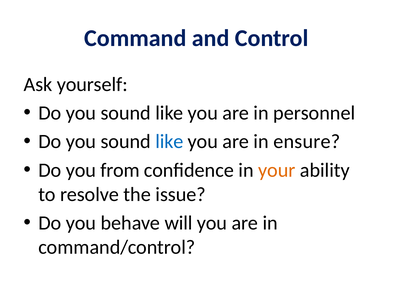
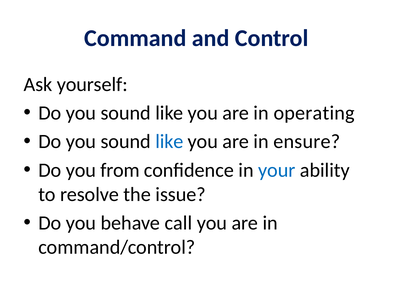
personnel: personnel -> operating (314, 113)
your colour: orange -> blue (277, 170)
will: will -> call (178, 223)
